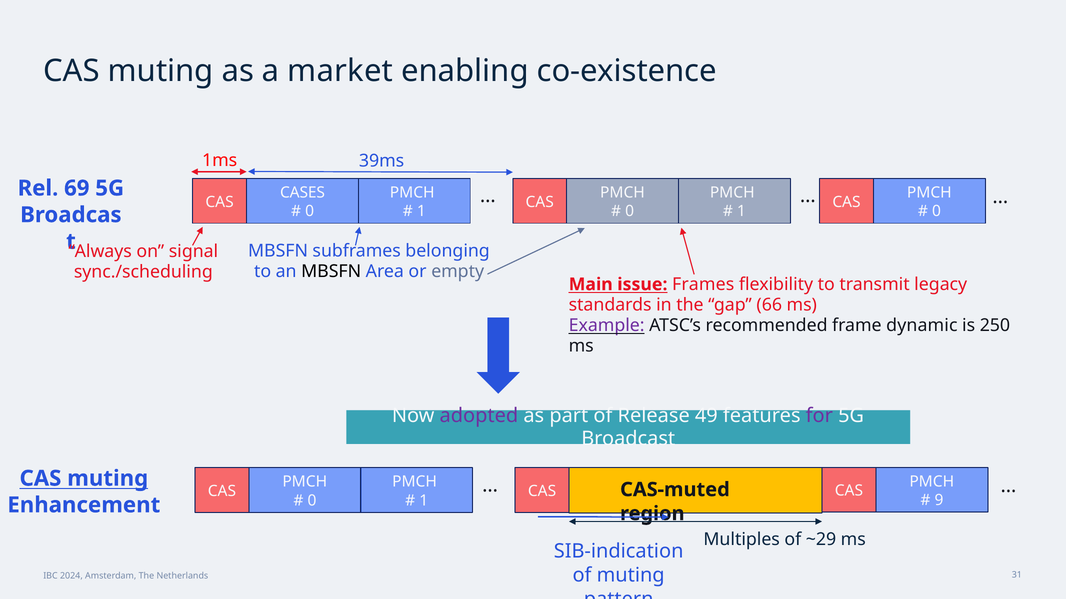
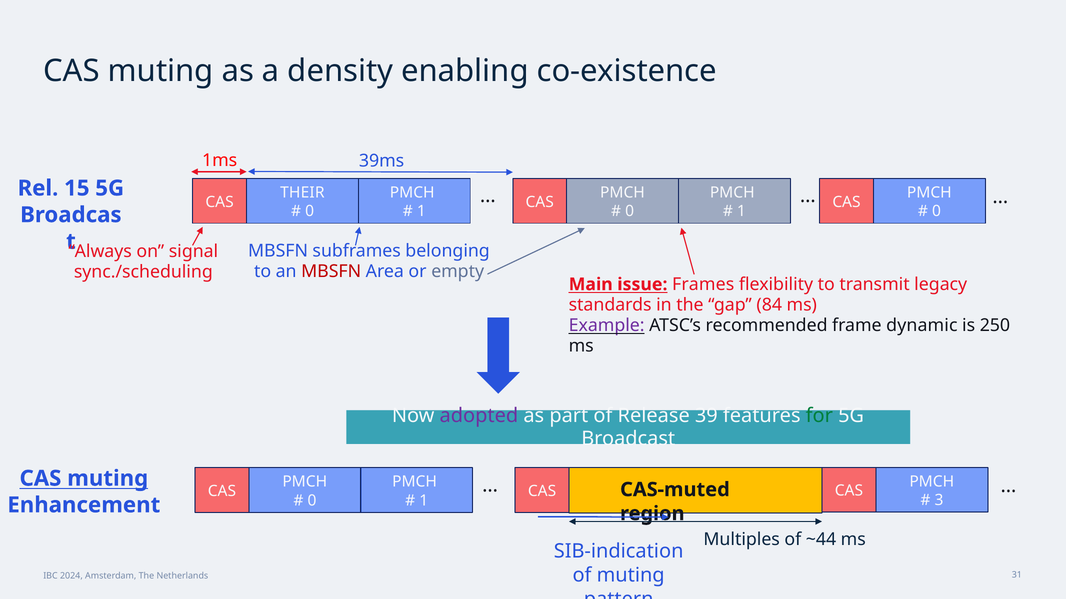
market: market -> density (340, 71)
69: 69 -> 15 (77, 188)
CASES: CASES -> THEIR (302, 193)
MBSFN colour: black -> red (331, 272)
66: 66 -> 84 (769, 305)
49: 49 -> 39 (706, 416)
for colour: purple -> green (819, 416)
9: 9 -> 3 (939, 501)
~29: ~29 -> ~44 (821, 540)
